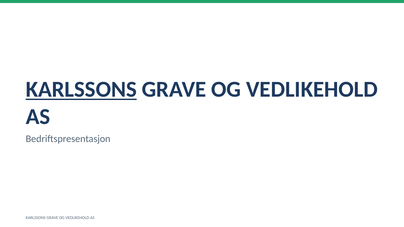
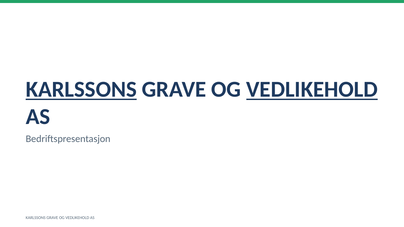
VEDLIKEHOLD underline: none -> present (312, 90)
